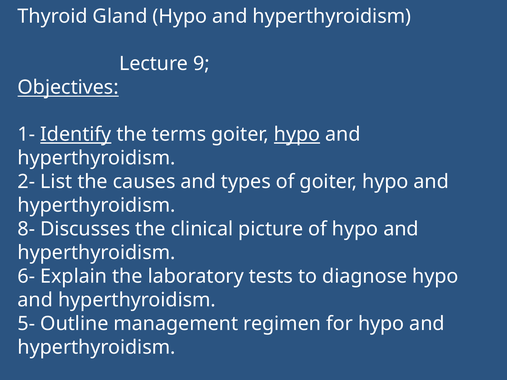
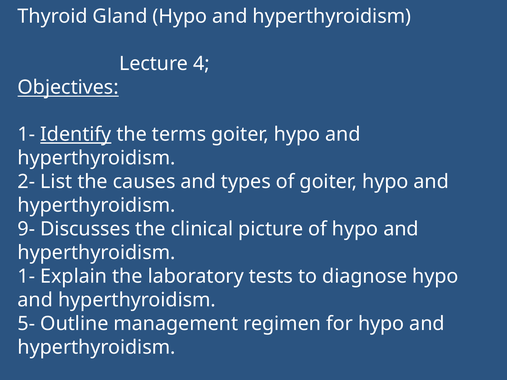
9: 9 -> 4 (201, 64)
hypo underline: present -> none (297, 135)
8-: 8- -> 9- (26, 229)
6-: 6- -> 1- (26, 277)
